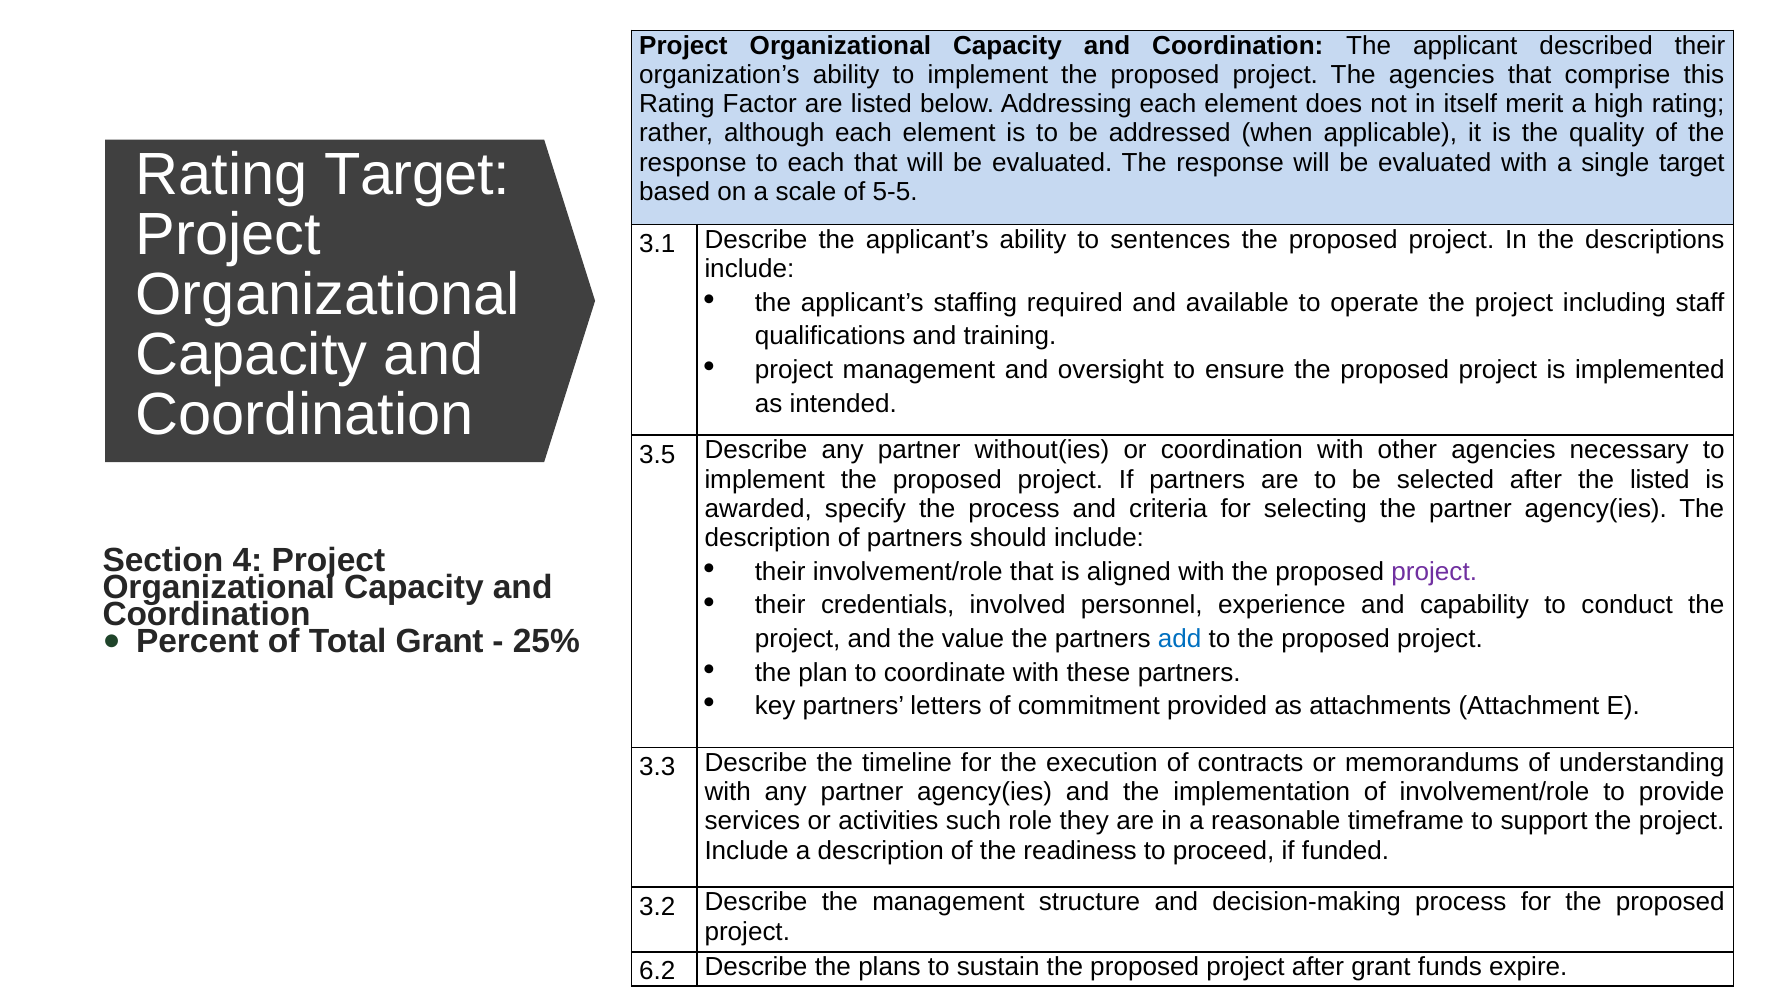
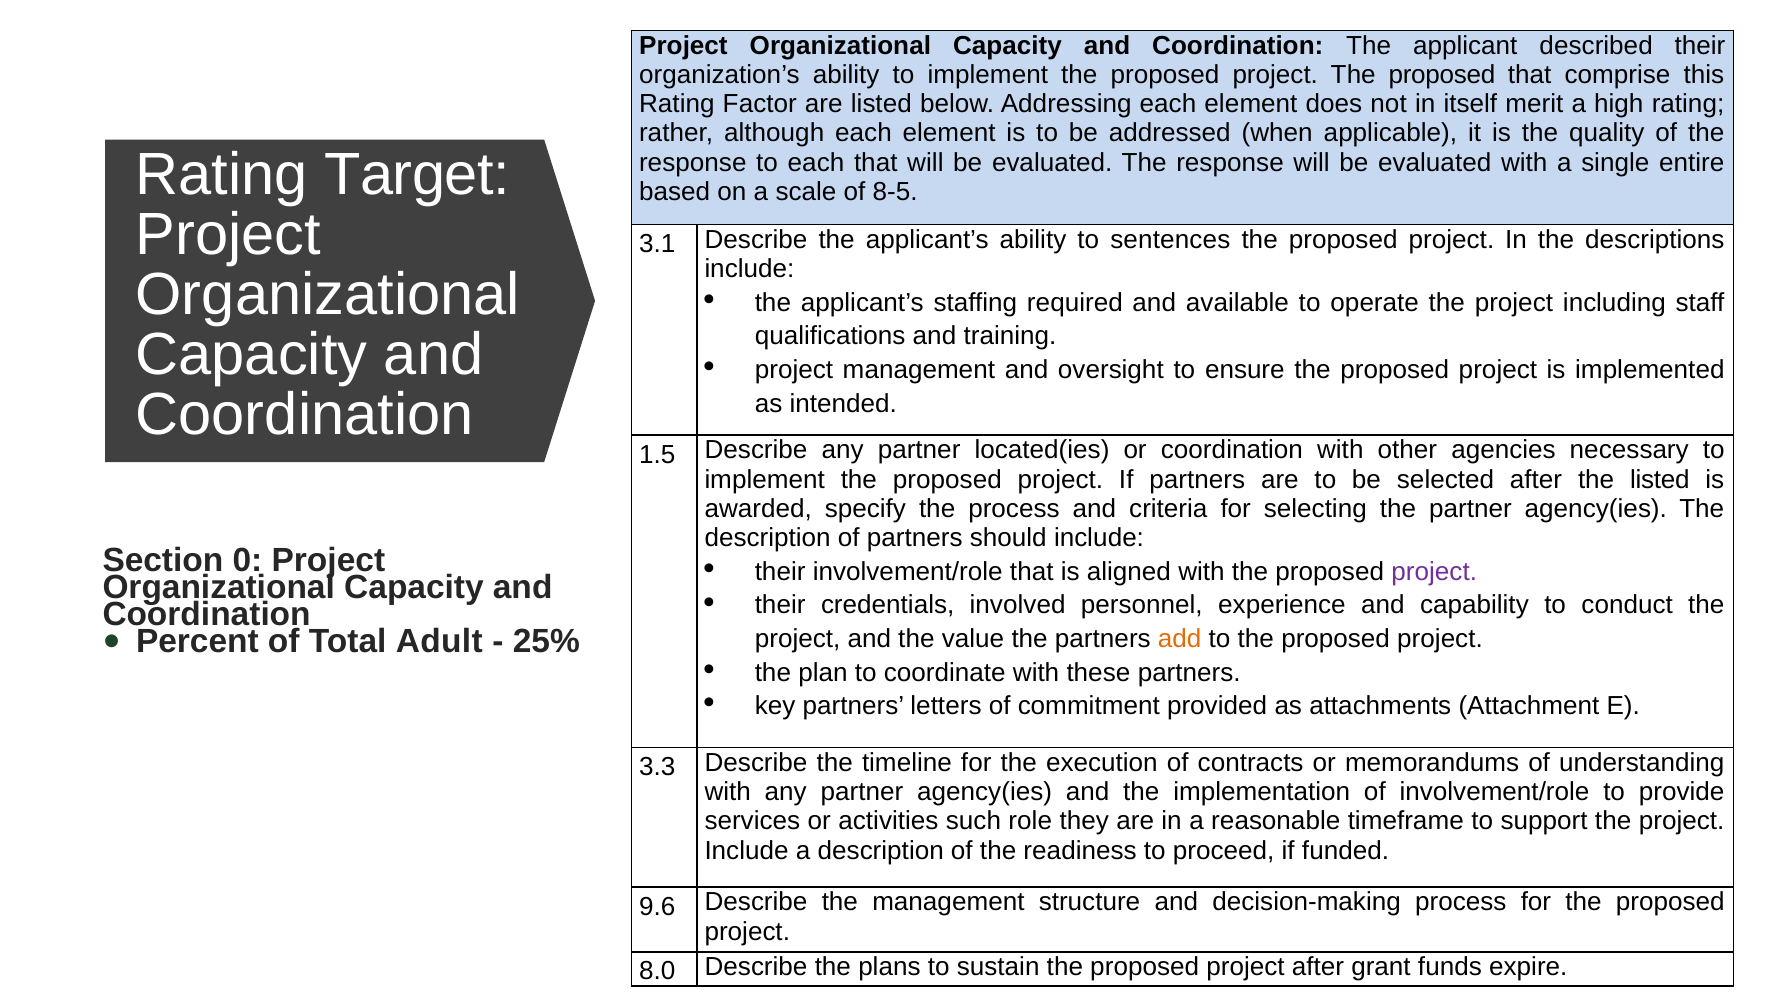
project The agencies: agencies -> proposed (1442, 75)
single target: target -> entire (1692, 163)
5-5: 5-5 -> 8-5 (895, 192)
3.5: 3.5 -> 1.5 (657, 455)
without(ies: without(ies -> located(ies (1042, 450)
4: 4 -> 0 (247, 560)
Total Grant: Grant -> Adult (439, 641)
add colour: blue -> orange (1180, 639)
3.2: 3.2 -> 9.6 (657, 907)
6.2: 6.2 -> 8.0 (657, 972)
